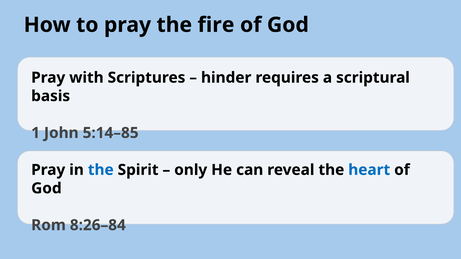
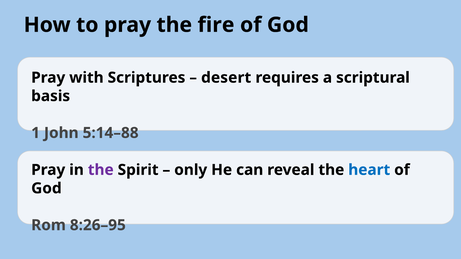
hinder: hinder -> desert (226, 78)
5:14–85: 5:14–85 -> 5:14–88 (111, 133)
the colour: blue -> purple (101, 170)
8:26–84: 8:26–84 -> 8:26–95 (98, 225)
